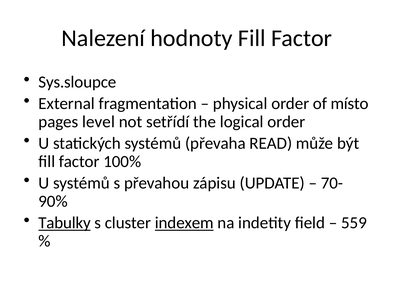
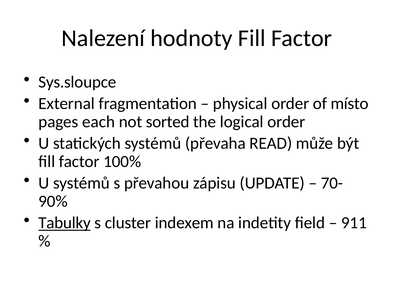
level: level -> each (99, 122)
setřídí: setřídí -> sorted (168, 122)
indexem underline: present -> none (184, 223)
559: 559 -> 911 (354, 223)
